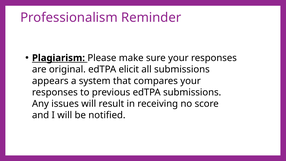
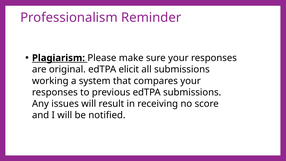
appears: appears -> working (50, 81)
